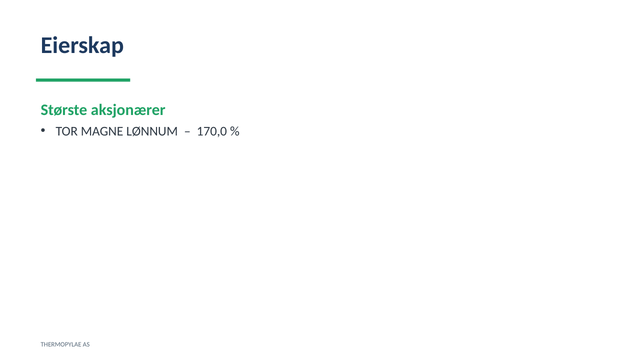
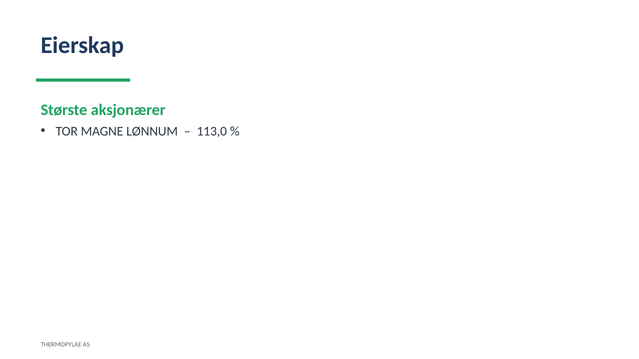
170,0: 170,0 -> 113,0 (212, 131)
